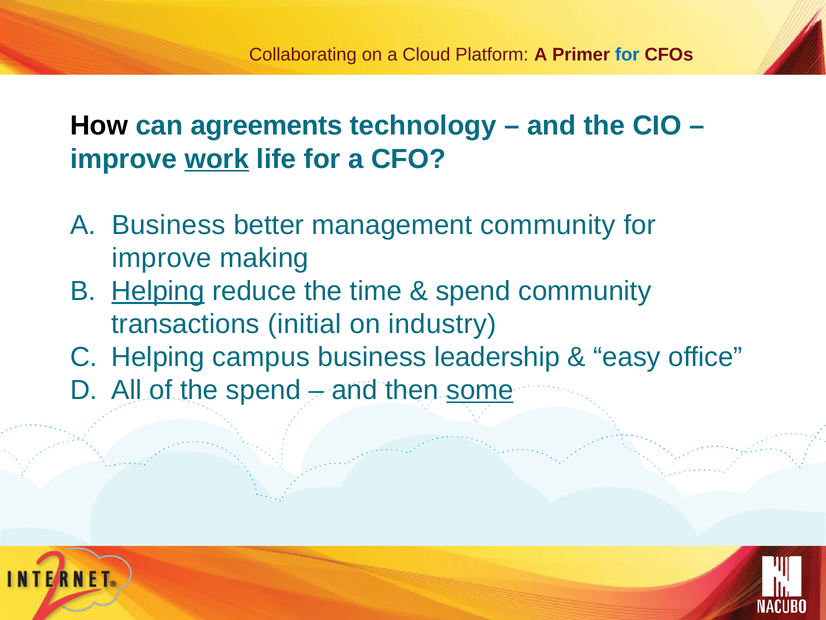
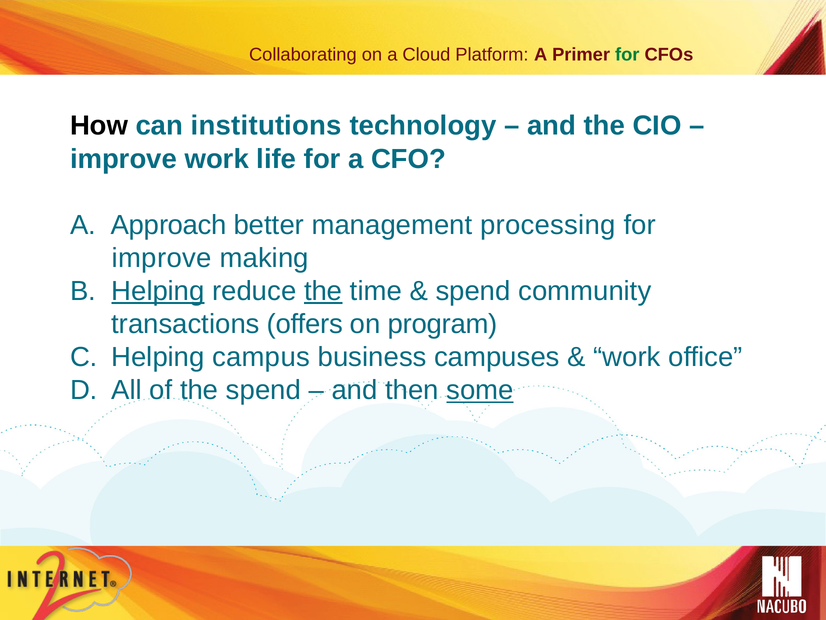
for colour: blue -> green (627, 55)
agreements: agreements -> institutions (266, 126)
work underline: present -> none (217, 159)
A Business: Business -> Approach (169, 225)
management community: community -> processing (548, 225)
the underline: none -> present (323, 291)
initial: initial -> offers (305, 324)
industry: industry -> program (443, 324)
leadership: leadership -> campuses (497, 357)
easy: easy -> work (627, 357)
